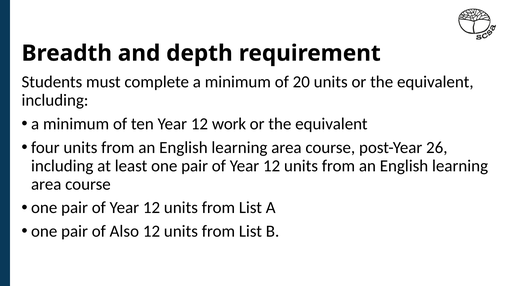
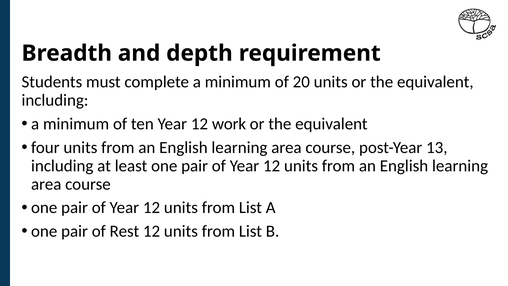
26: 26 -> 13 (437, 147)
Also: Also -> Rest (124, 231)
